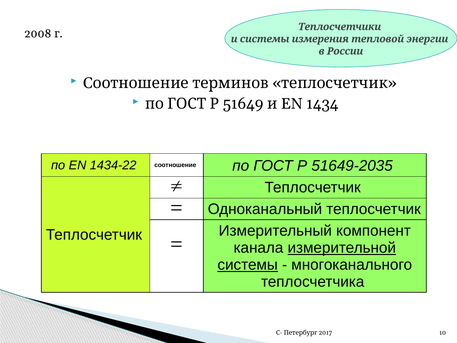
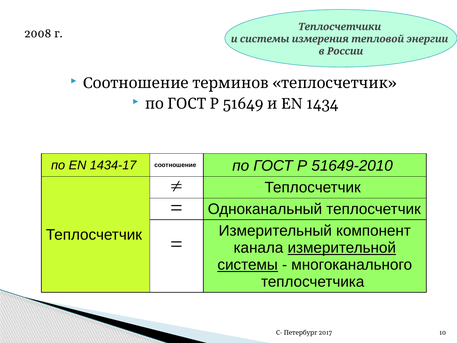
1434-22: 1434-22 -> 1434-17 (113, 165)
51649-2035: 51649-2035 -> 51649-2010 (352, 166)
